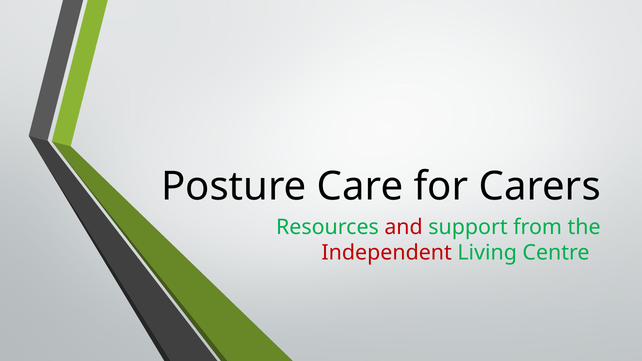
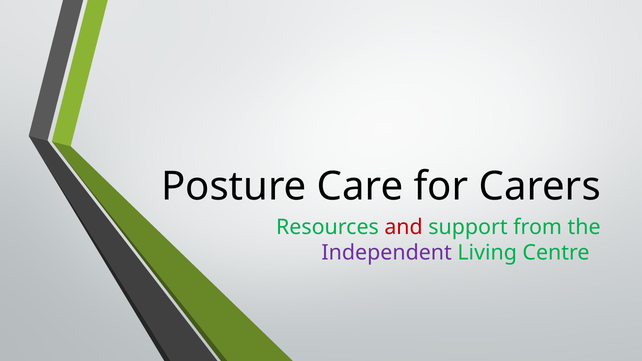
Independent colour: red -> purple (387, 253)
